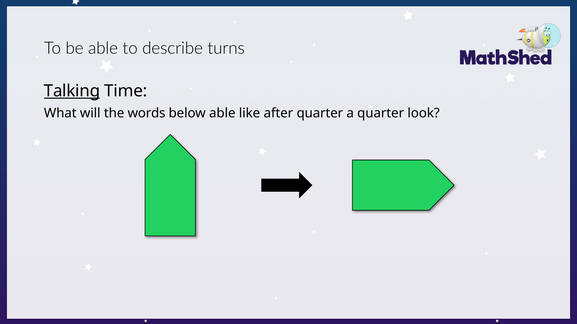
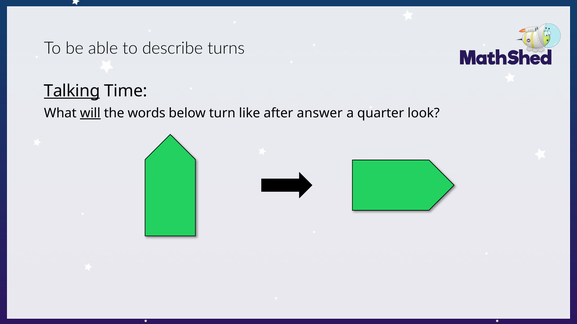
will underline: none -> present (90, 113)
below able: able -> turn (222, 113)
after quarter: quarter -> answer (320, 113)
